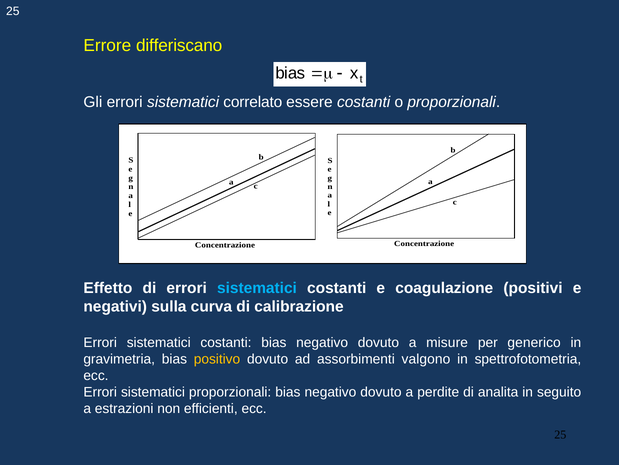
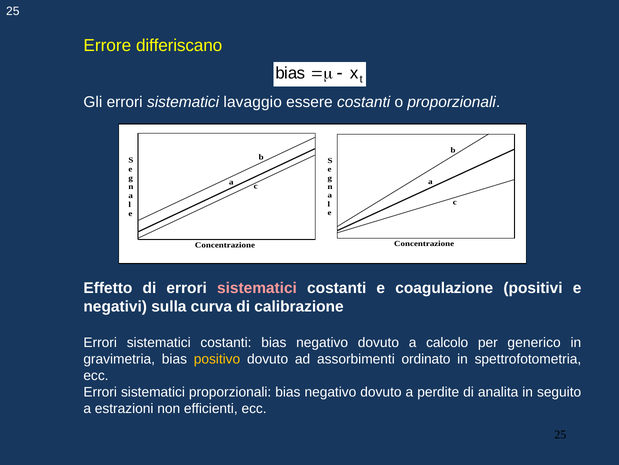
correlato: correlato -> lavaggio (253, 102)
sistematici colour: light blue -> pink (257, 288)
misure: misure -> calcolo (447, 342)
valgono: valgono -> ordinato (426, 359)
